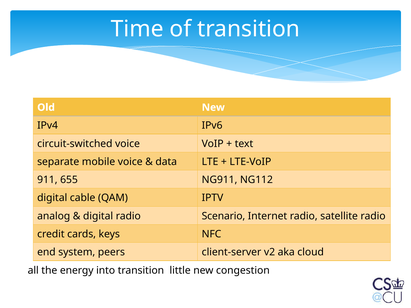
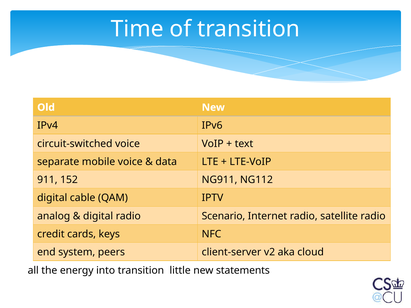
655: 655 -> 152 (69, 180)
congestion: congestion -> statements (243, 271)
